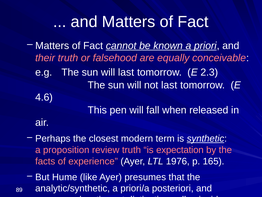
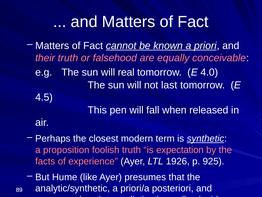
will last: last -> real (126, 72)
2.3: 2.3 -> 4.0 (209, 72)
4.6: 4.6 -> 4.5 (44, 97)
review: review -> foolish (106, 150)
1976: 1976 -> 1926 (178, 161)
165: 165 -> 925 (214, 161)
